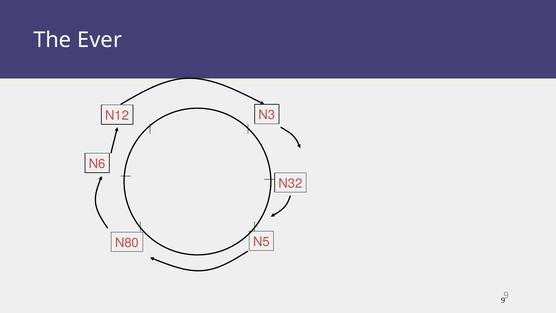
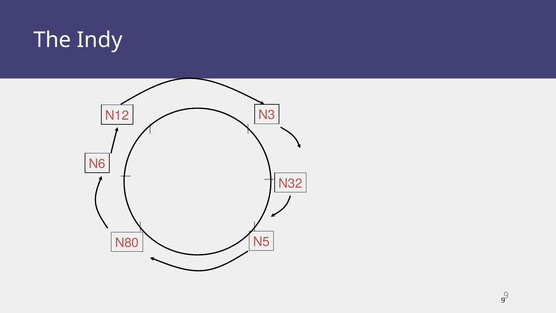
Ever: Ever -> Indy (100, 40)
